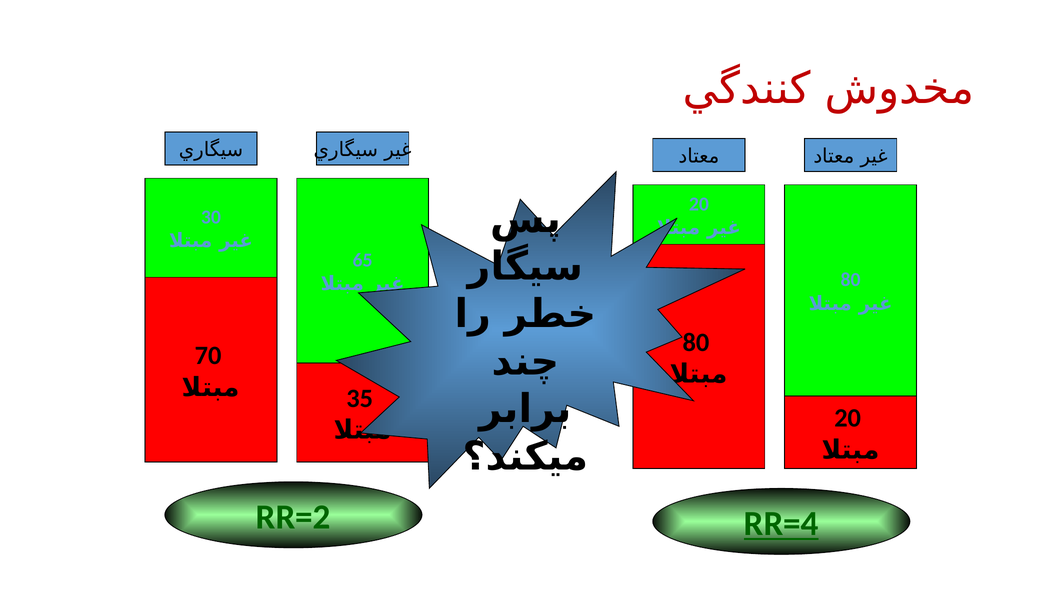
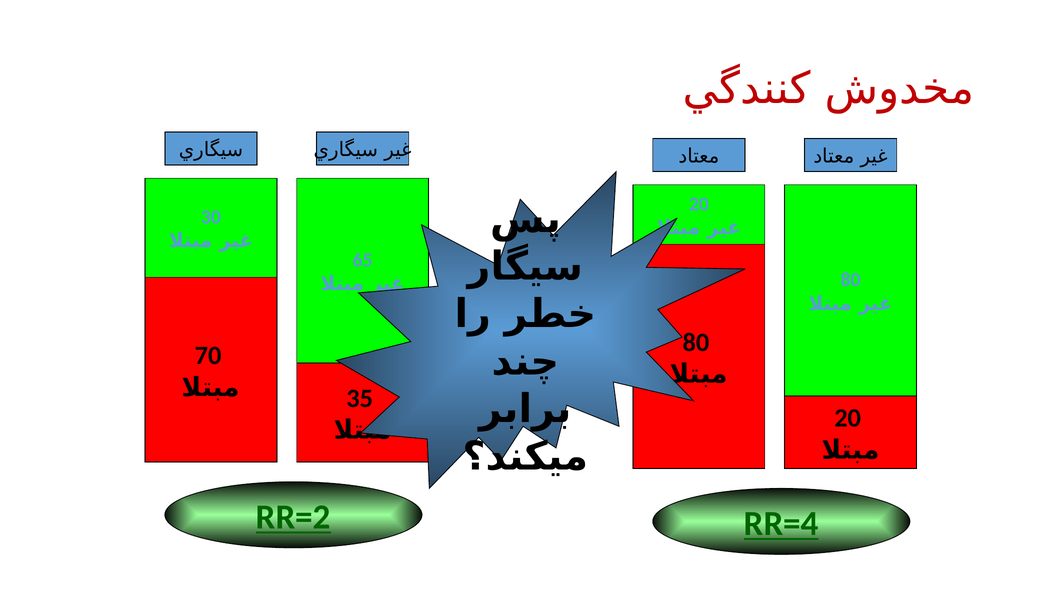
RR=2 underline: none -> present (293, 517)
